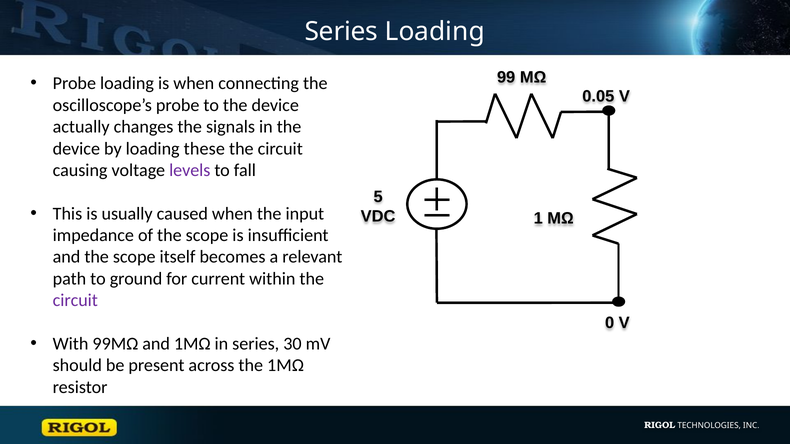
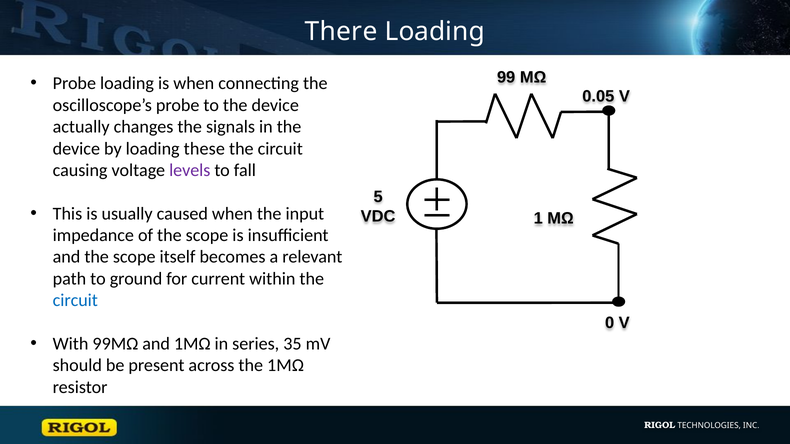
Series: Series -> There (341, 31)
circuit colour: purple -> blue (75, 301)
30: 30 -> 35 (292, 344)
